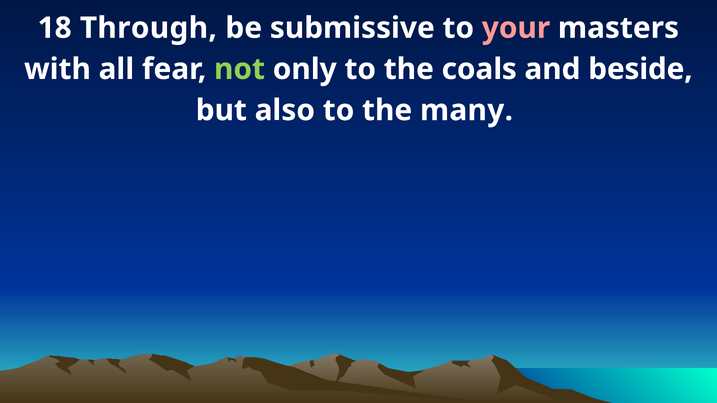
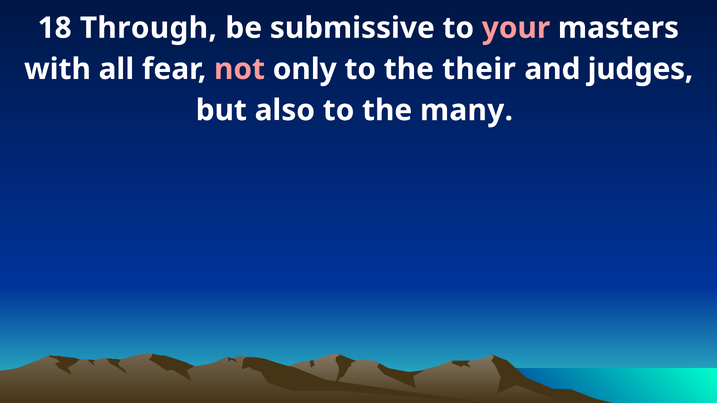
not colour: light green -> pink (240, 69)
coals: coals -> their (479, 69)
beside: beside -> judges (640, 69)
